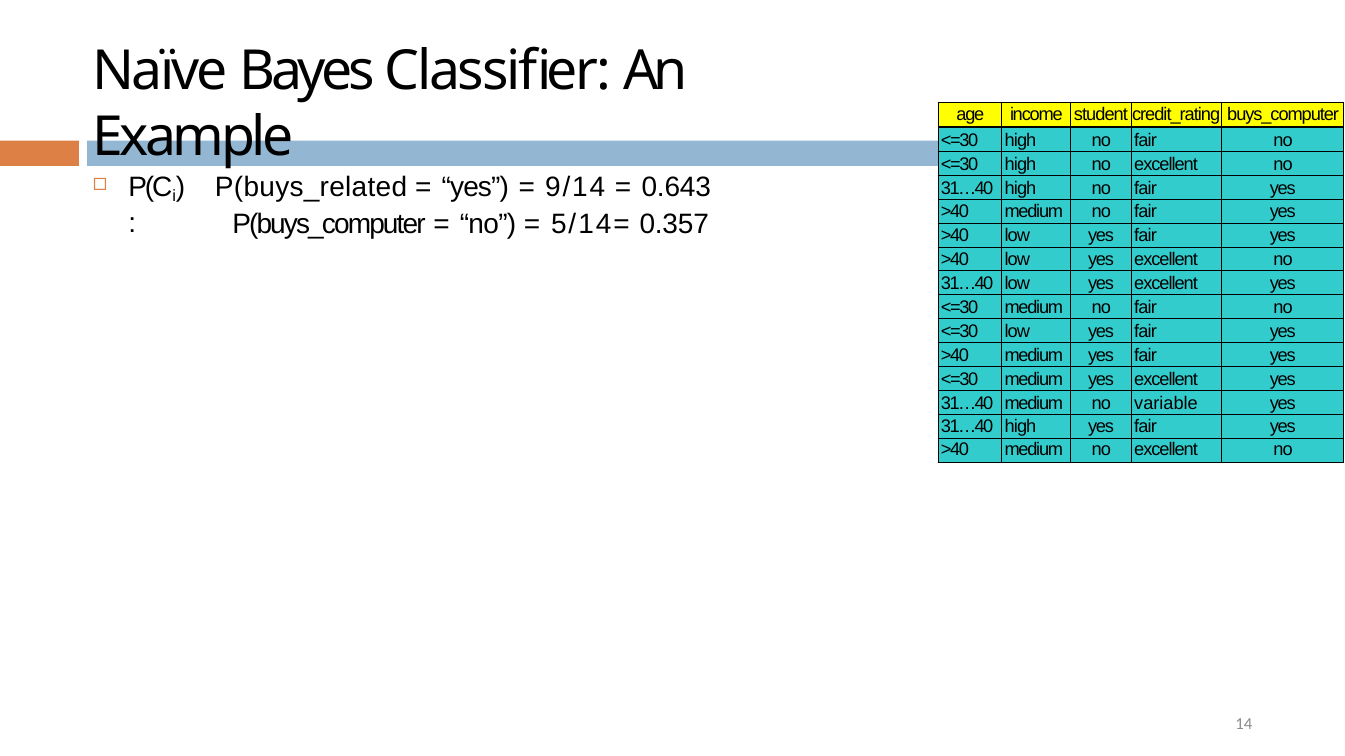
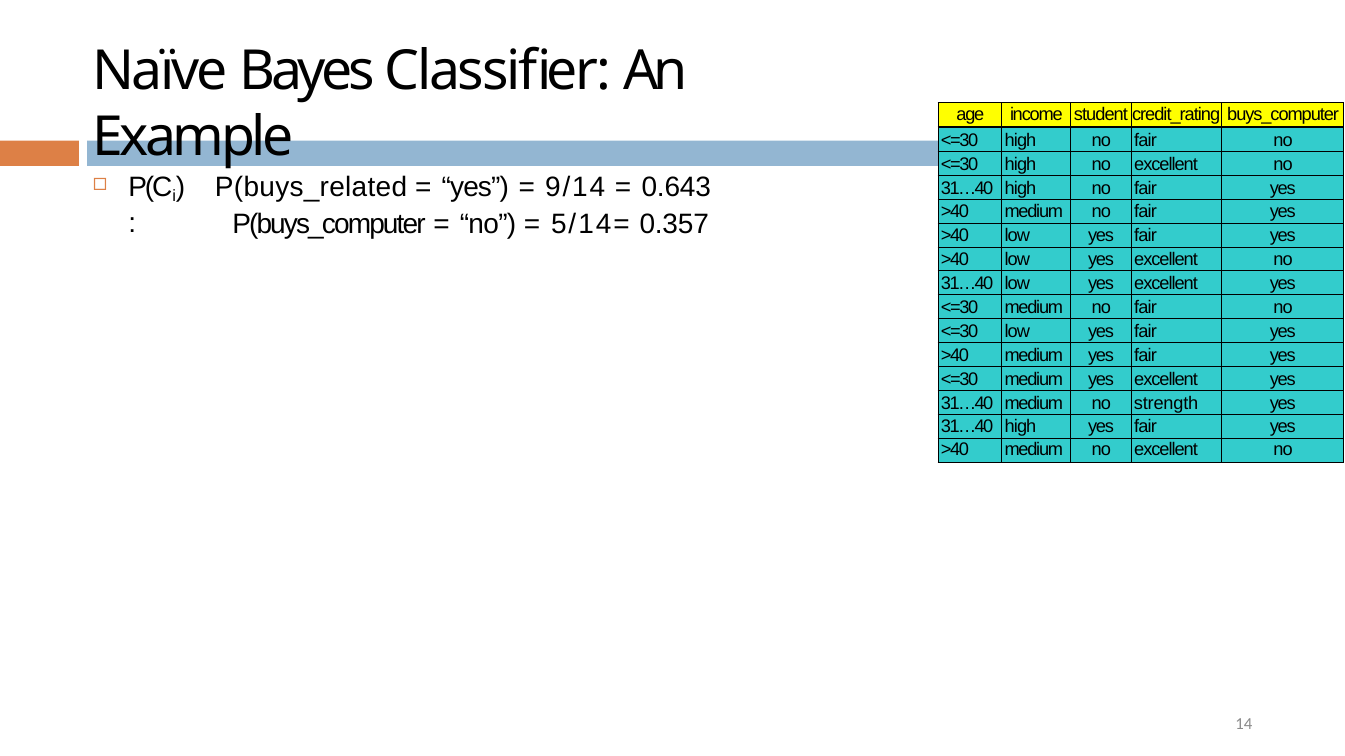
variable: variable -> strength (1166, 403)
